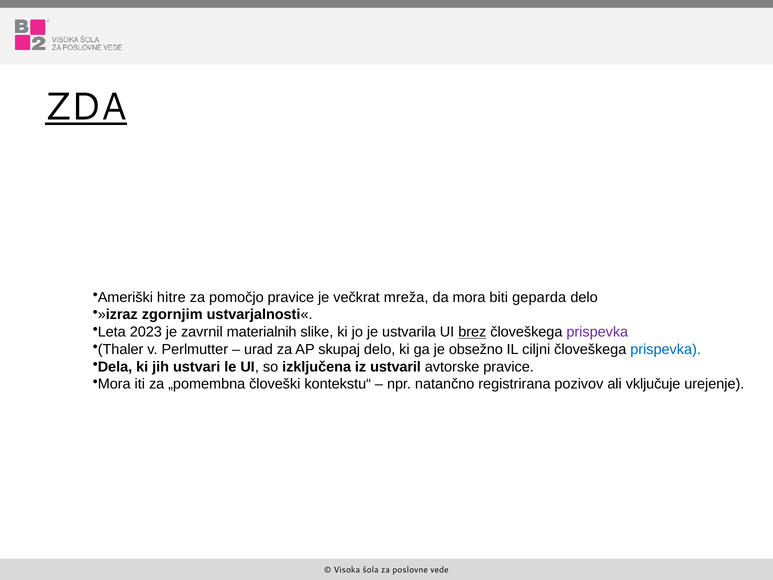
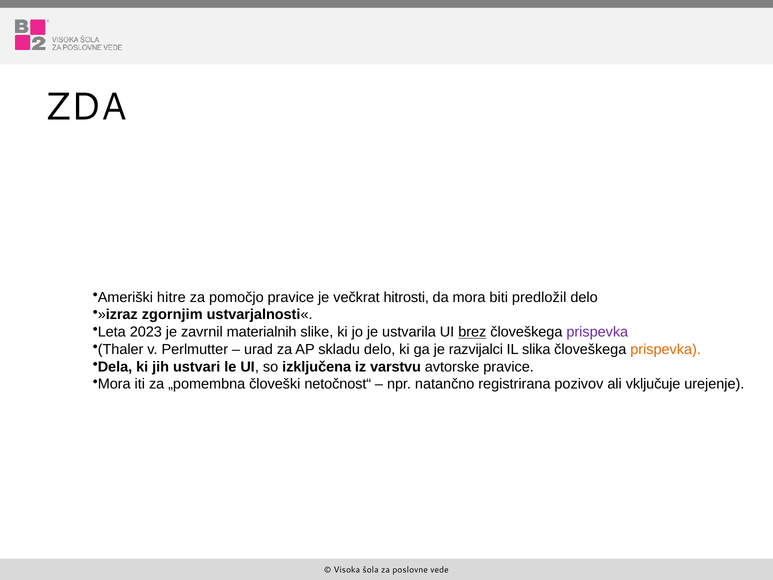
ZDA underline: present -> none (86, 107)
mreža: mreža -> hitrosti (406, 297)
geparda: geparda -> predložil (539, 297)
skupaj: skupaj -> skladu (339, 349)
obsežno: obsežno -> razvijalci (476, 349)
ciljni: ciljni -> slika (536, 349)
prispevka colour: blue -> orange (666, 349)
ustvaril: ustvaril -> varstvu (396, 367)
kontekstu“: kontekstu“ -> netočnost“ (338, 384)
